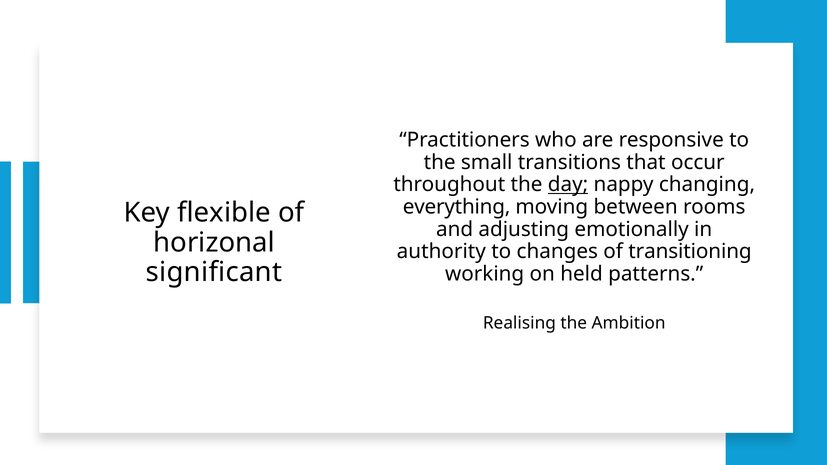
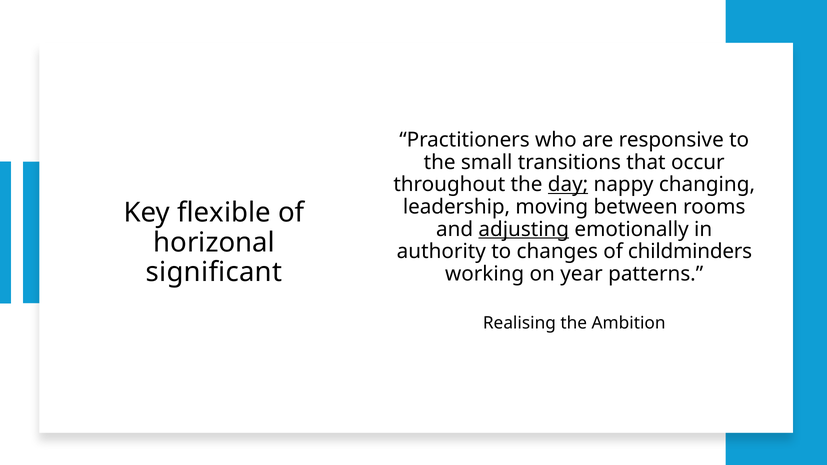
everything: everything -> leadership (457, 207)
adjusting underline: none -> present (524, 229)
transitioning: transitioning -> childminders (690, 252)
held: held -> year (582, 274)
